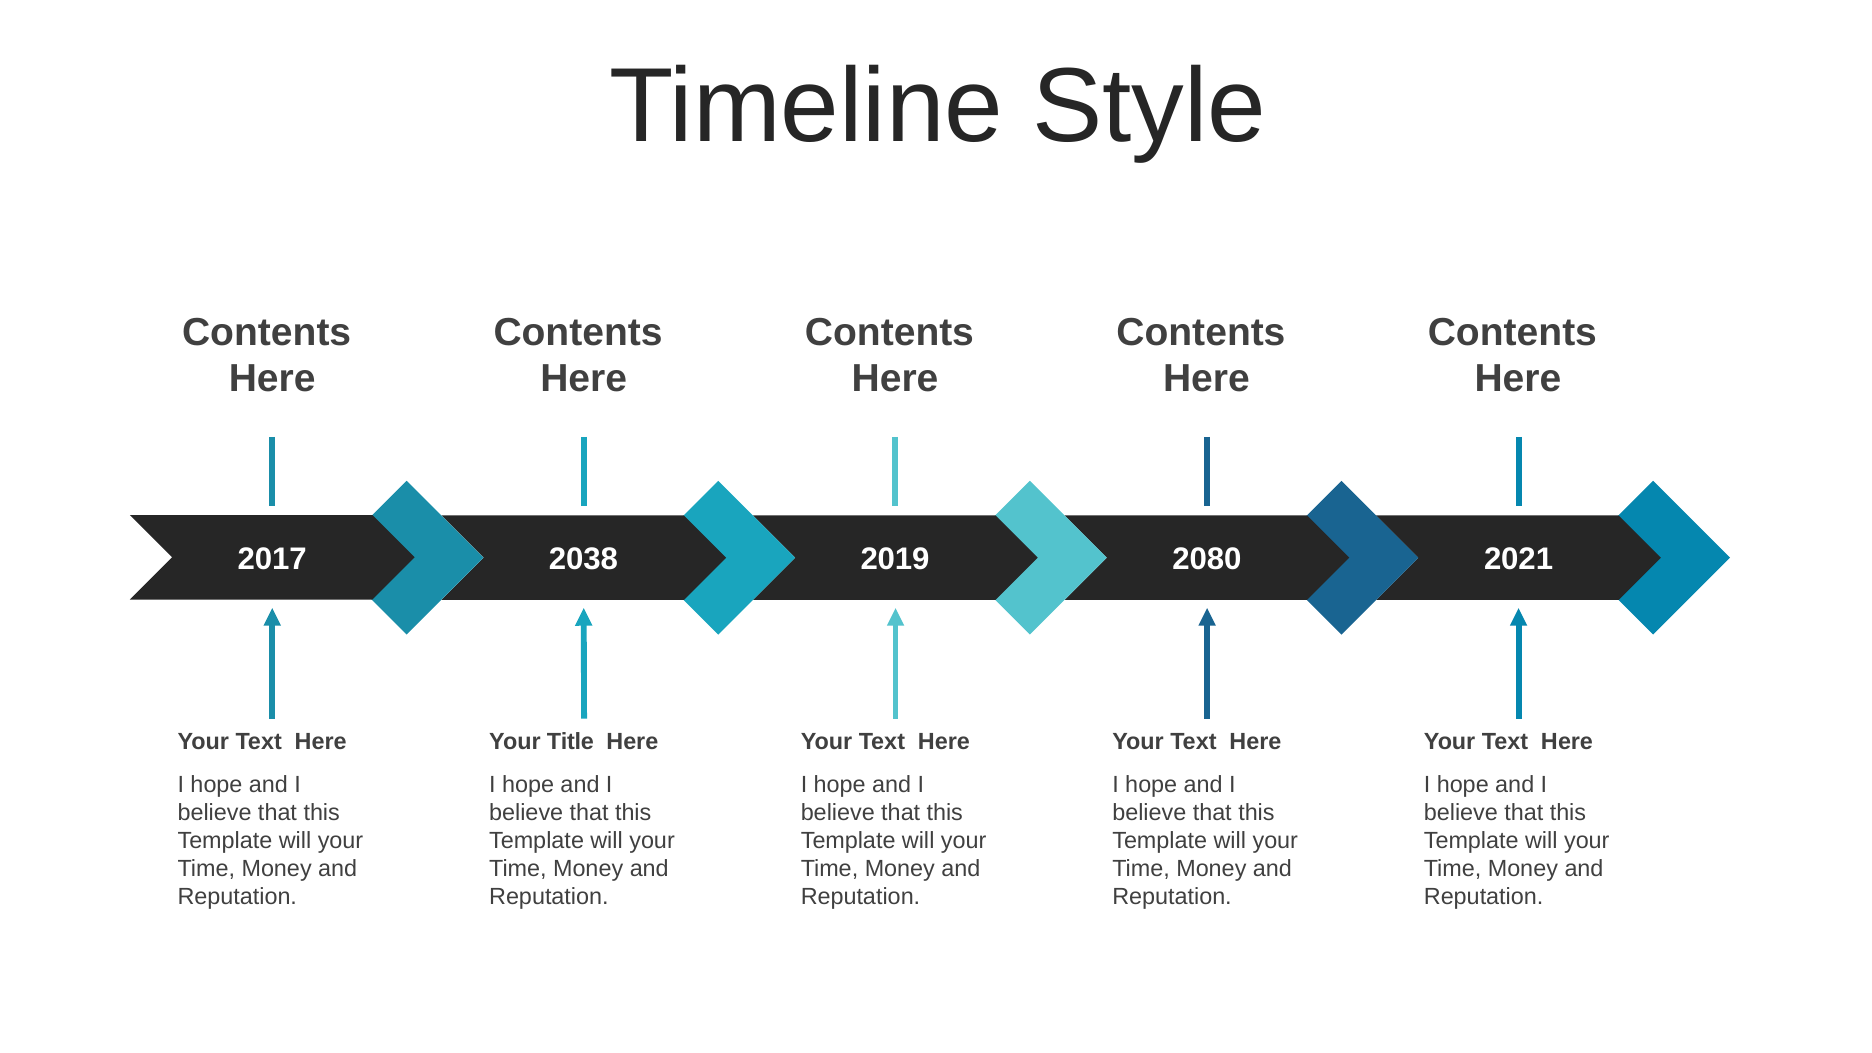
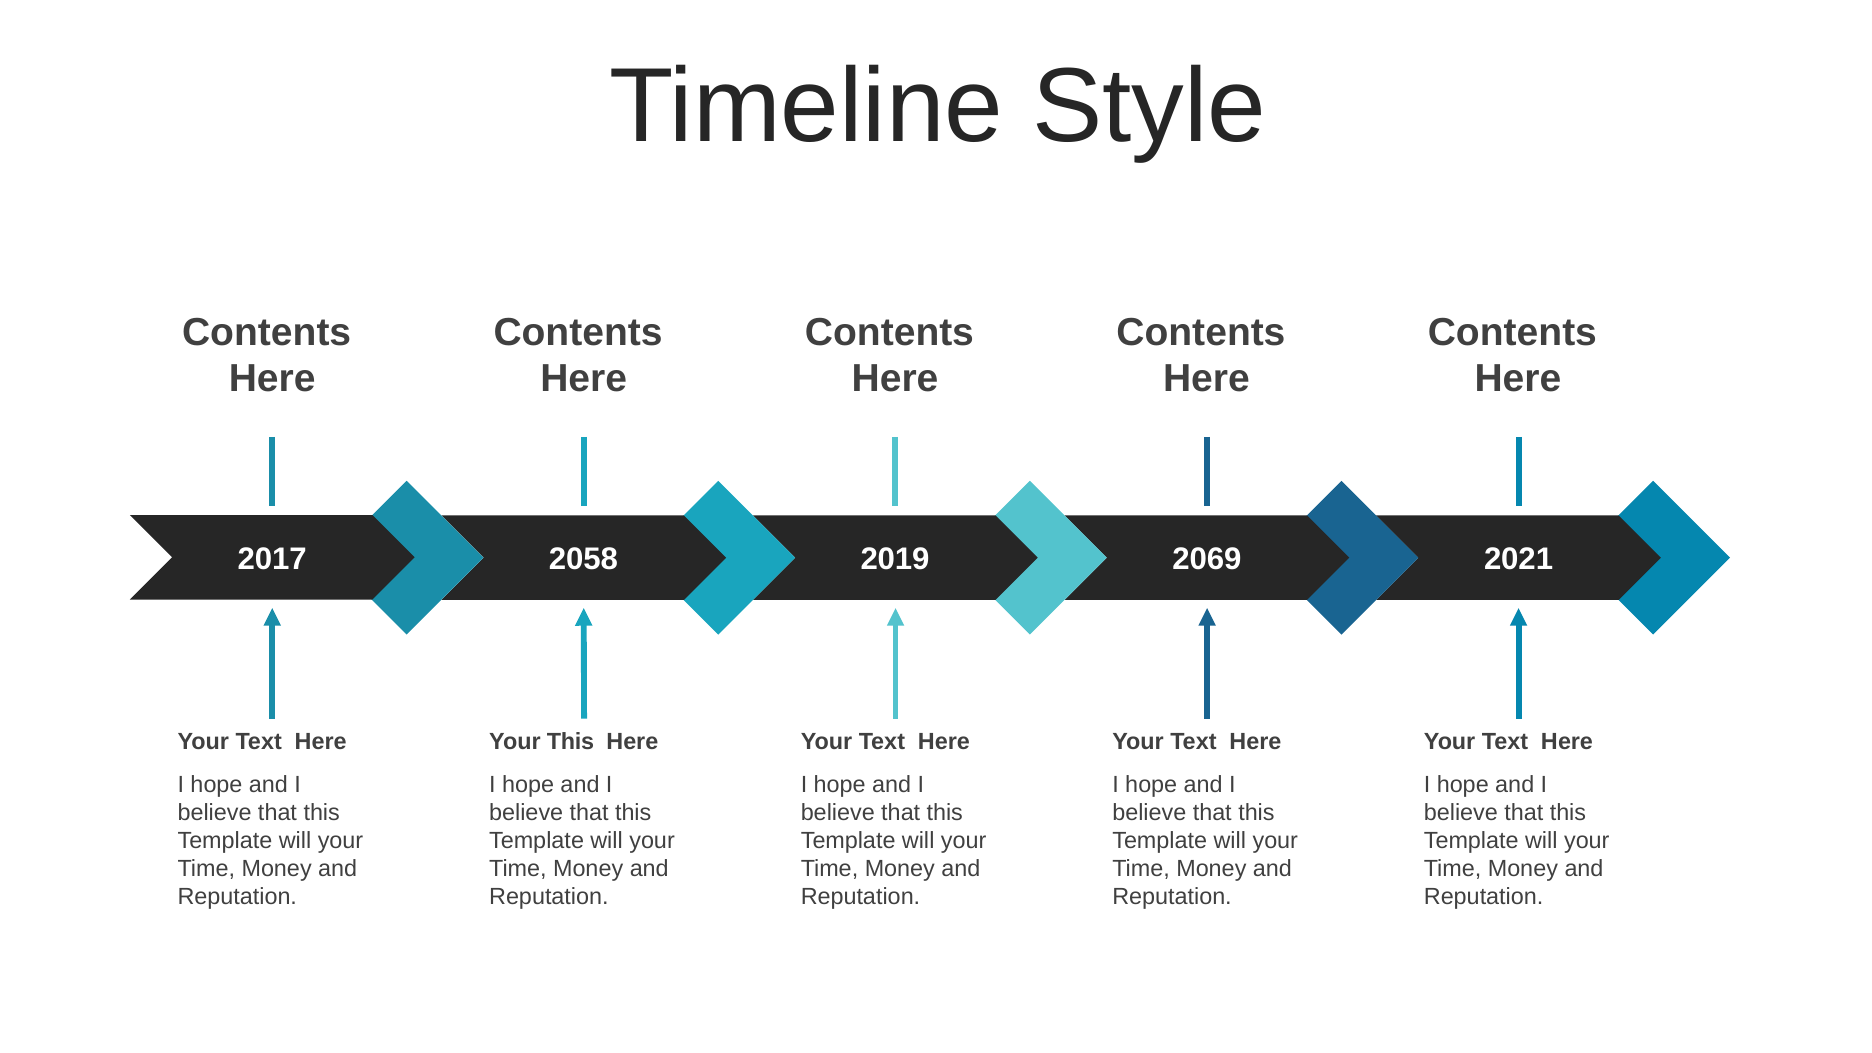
2038: 2038 -> 2058 (583, 559)
2080: 2080 -> 2069 (1207, 559)
Your Title: Title -> This (570, 742)
